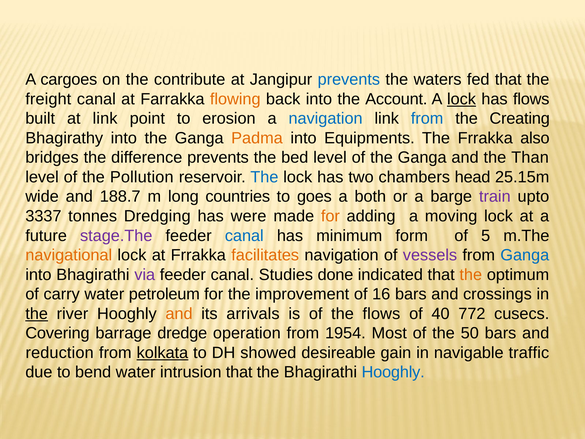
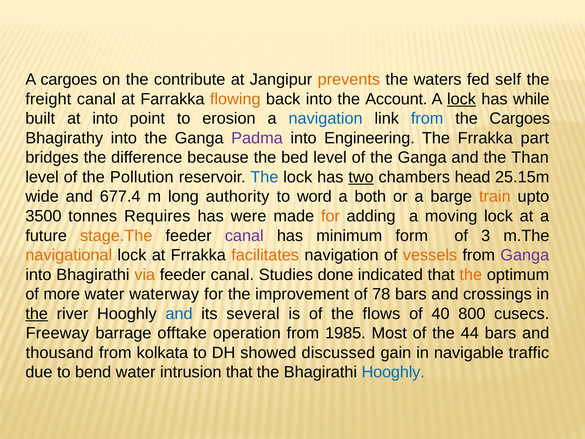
prevents colour: blue -> orange (349, 79)
fed that: that -> self (508, 79)
has flows: flows -> while (531, 99)
at link: link -> into (105, 118)
the Creating: Creating -> Cargoes (520, 118)
Padma colour: orange -> purple (257, 138)
Equipments: Equipments -> Engineering (369, 138)
also: also -> part (535, 138)
difference prevents: prevents -> because (218, 157)
two underline: none -> present (361, 177)
188.7: 188.7 -> 677.4 (120, 197)
countries: countries -> authority (238, 197)
goes: goes -> word (314, 197)
train colour: purple -> orange (495, 197)
3337: 3337 -> 3500 (43, 216)
Dredging: Dredging -> Requires (157, 216)
stage.The colour: purple -> orange (116, 236)
canal colour: blue -> purple (244, 236)
5: 5 -> 3 (486, 236)
vessels colour: purple -> orange (430, 255)
Ganga colour: blue -> purple (525, 255)
via colour: purple -> orange (145, 275)
carry: carry -> more (62, 294)
petroleum: petroleum -> waterway (164, 294)
16: 16 -> 78 (381, 294)
and colour: orange -> blue (179, 314)
arrivals: arrivals -> several (253, 314)
772: 772 -> 800 (472, 314)
Covering: Covering -> Freeway (57, 333)
dredge: dredge -> offtake (182, 333)
1954: 1954 -> 1985 (345, 333)
50: 50 -> 44 (470, 333)
reduction: reduction -> thousand (60, 353)
kolkata underline: present -> none (162, 353)
desireable: desireable -> discussed (338, 353)
